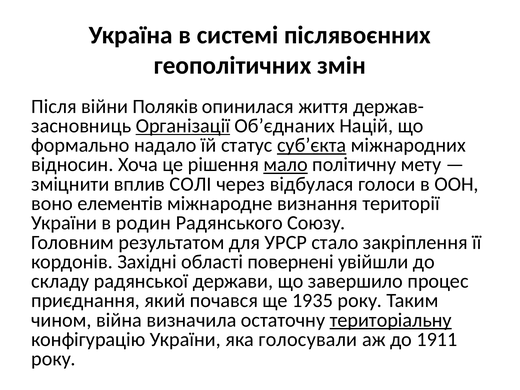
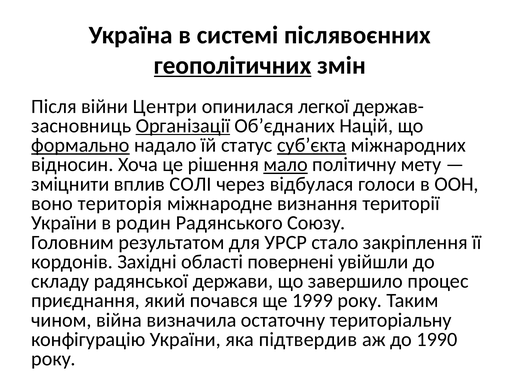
геополітичних underline: none -> present (233, 65)
Поляків: Поляків -> Центри (165, 106)
життя: життя -> легкої (324, 106)
формально underline: none -> present (80, 145)
елементів: елементів -> територія (120, 203)
1935: 1935 -> 1999 (313, 301)
територіальну underline: present -> none (391, 320)
голосували: голосували -> підтвердив (308, 339)
1911: 1911 -> 1990 (437, 339)
